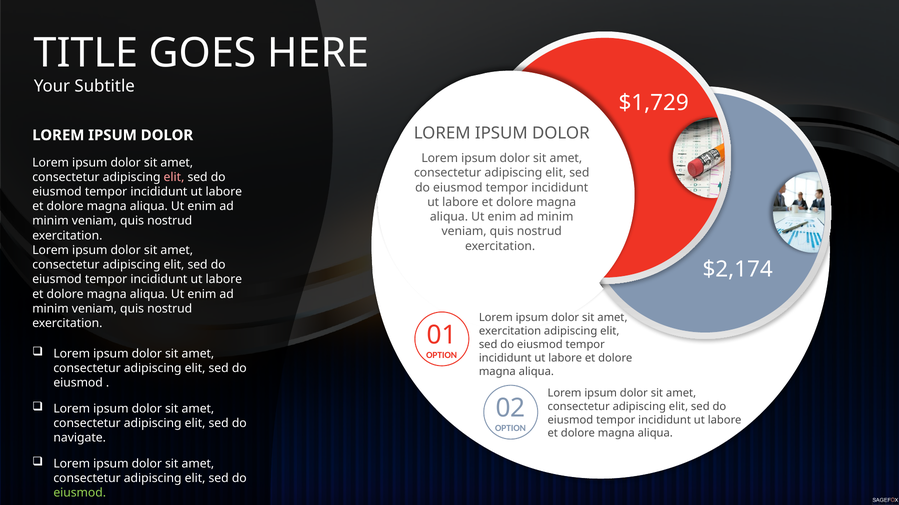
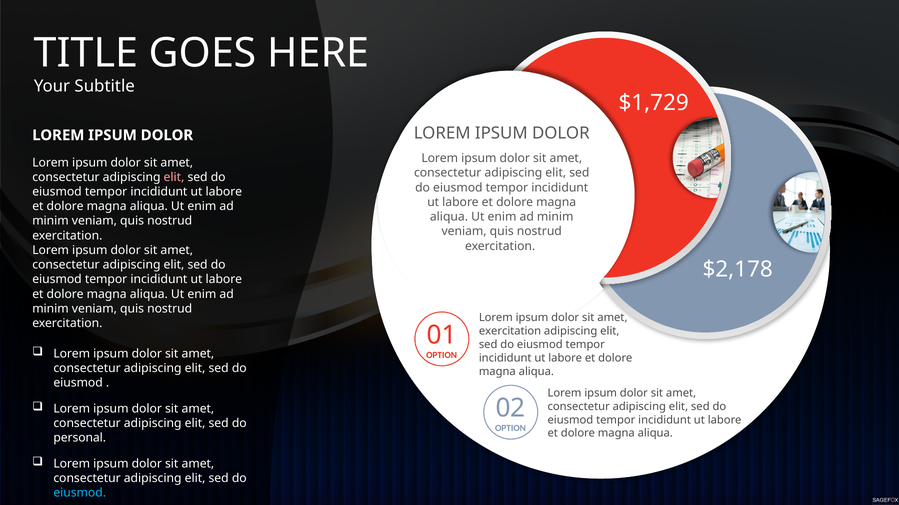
$2,174: $2,174 -> $2,178 (738, 270)
navigate: navigate -> personal (80, 438)
eiusmod colour: light green -> light blue (80, 494)
